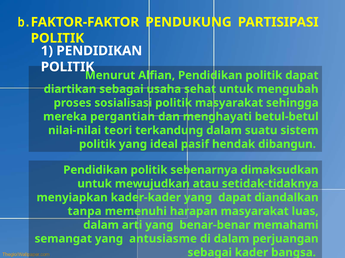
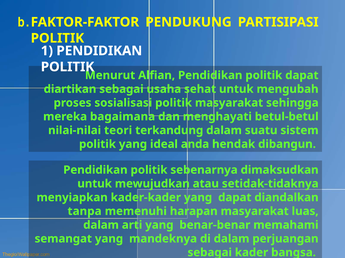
pergantian: pergantian -> bagaimana (123, 117)
pasif: pasif -> anda (195, 145)
antusiasme: antusiasme -> mandeknya (163, 239)
